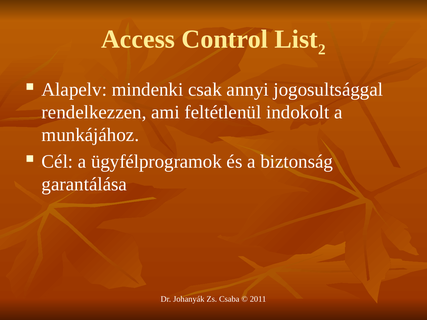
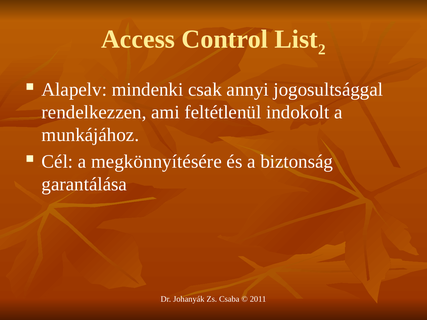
ügyfélprogramok: ügyfélprogramok -> megkönnyítésére (156, 162)
